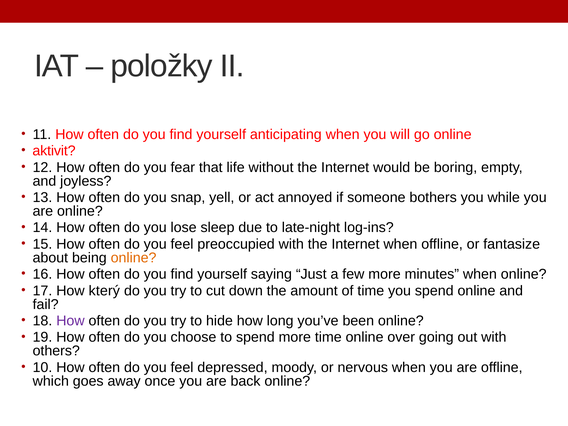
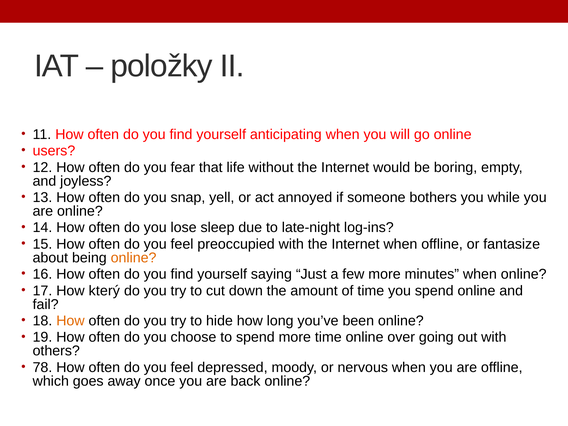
aktivit: aktivit -> users (54, 151)
How colour: purple -> orange (70, 321)
10: 10 -> 78 (42, 367)
